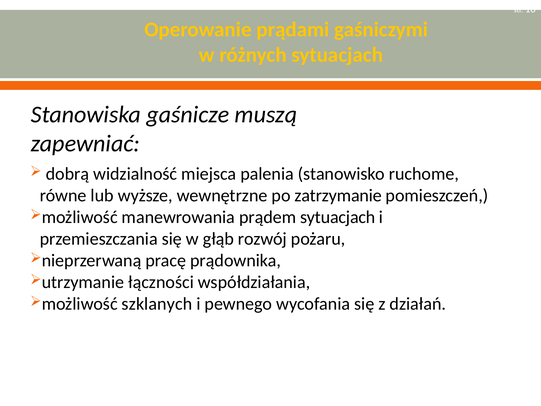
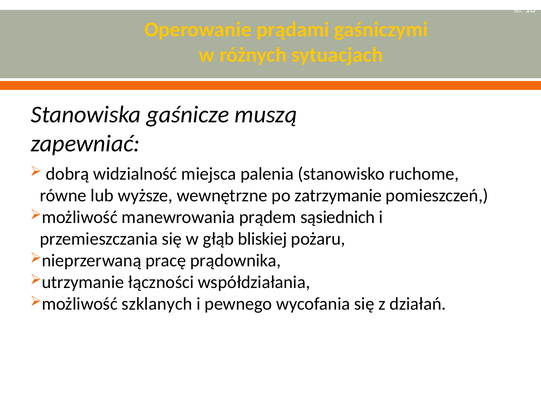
prądem sytuacjach: sytuacjach -> sąsiednich (338, 217)
rozwój: rozwój -> bliskiej (262, 239)
